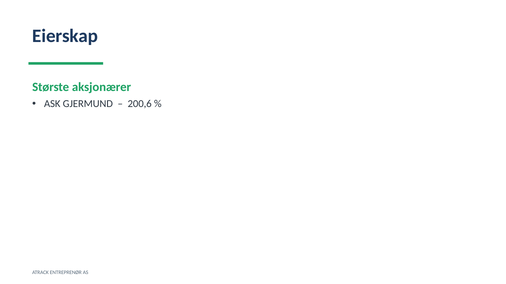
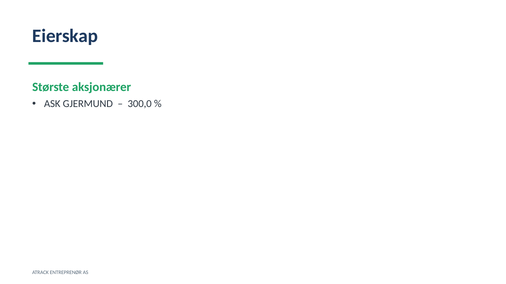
200,6: 200,6 -> 300,0 (140, 104)
